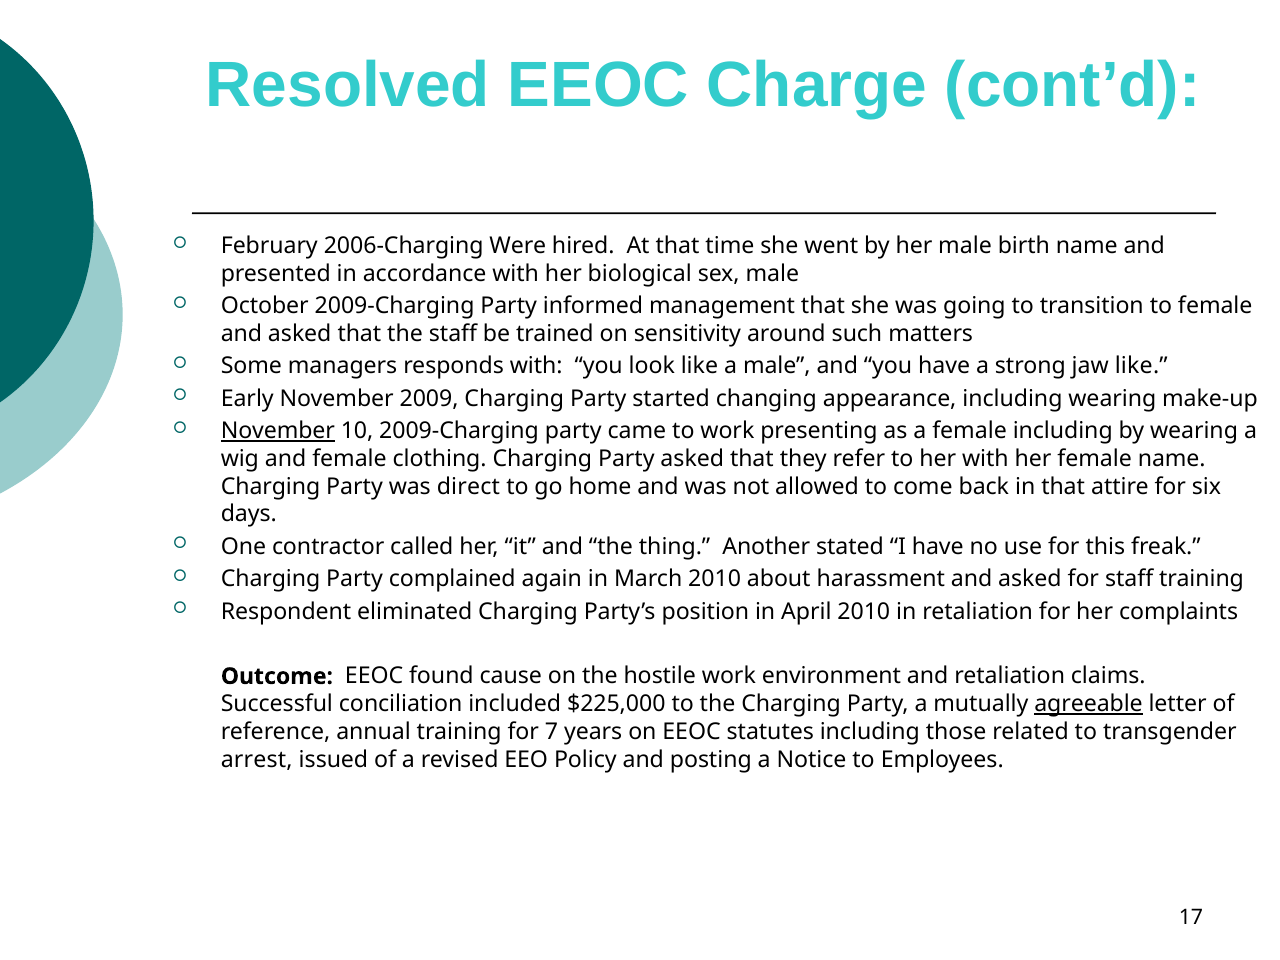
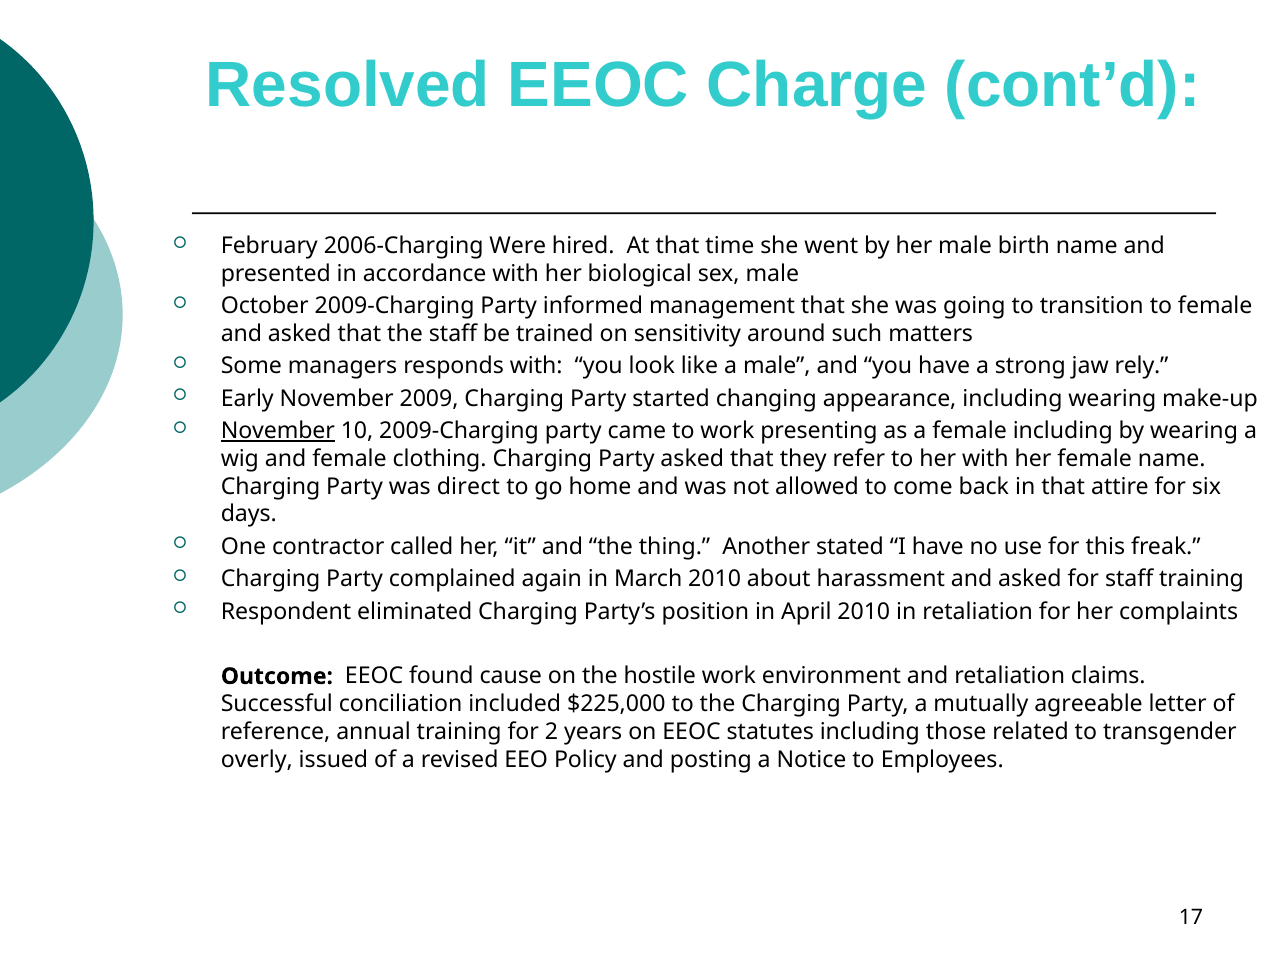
jaw like: like -> rely (1141, 366)
agreeable underline: present -> none (1089, 704)
7: 7 -> 2 (552, 732)
arrest: arrest -> overly (257, 760)
